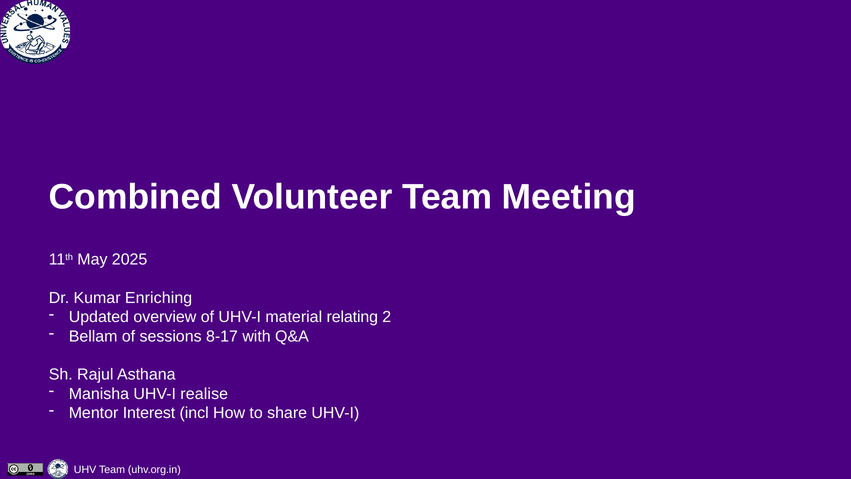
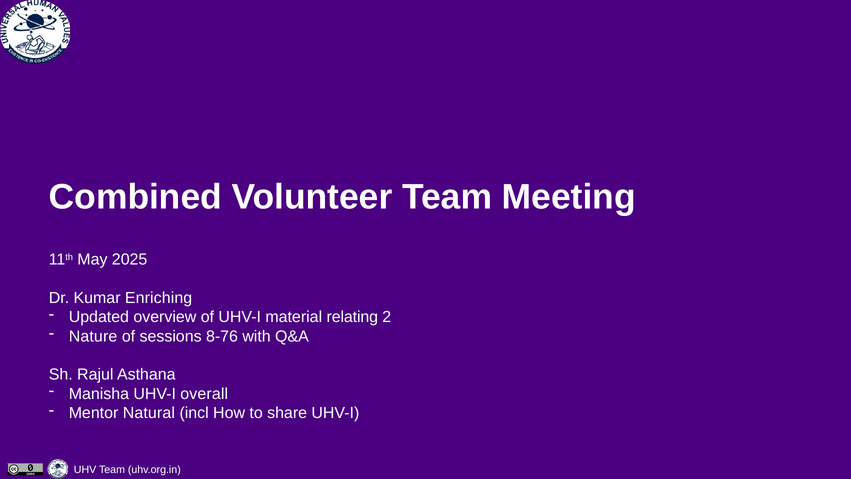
Bellam: Bellam -> Nature (93, 336)
8-17: 8-17 -> 8-76 (222, 336)
realise: realise -> overall (204, 394)
Interest: Interest -> Natural (149, 413)
